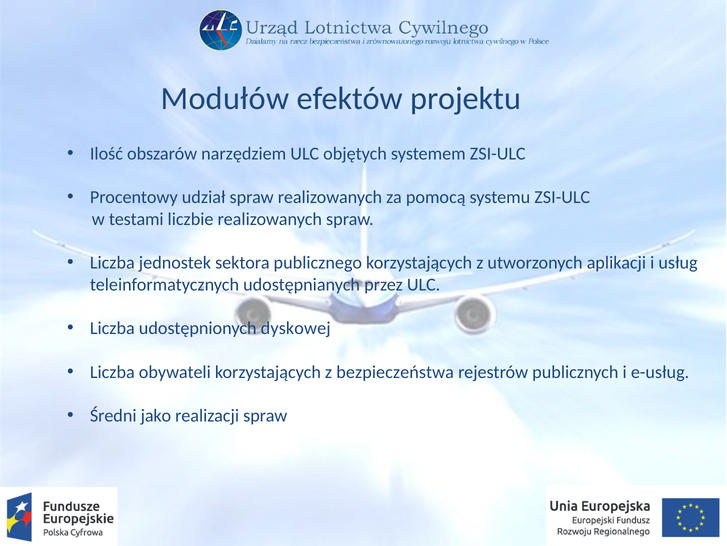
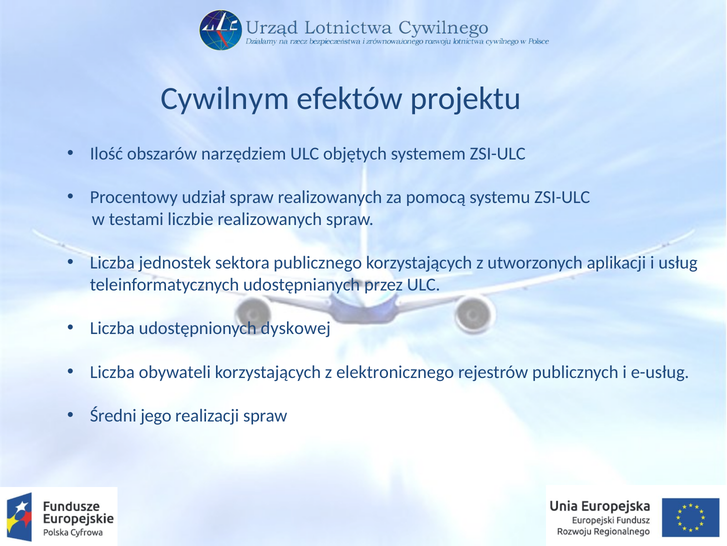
Modułów: Modułów -> Cywilnym (225, 99)
bezpieczeństwa: bezpieczeństwa -> elektronicznego (395, 372)
jako: jako -> jego (156, 415)
